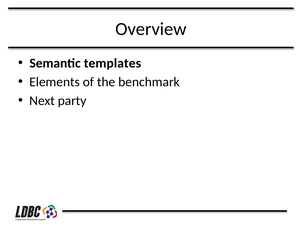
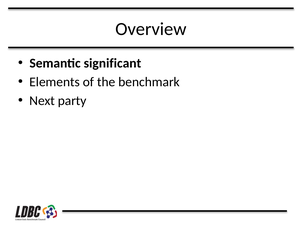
templates: templates -> significant (112, 63)
